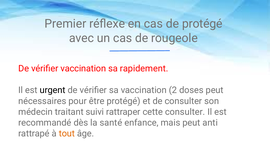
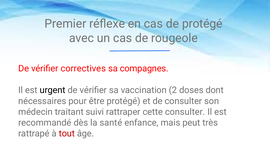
vérifier vaccination: vaccination -> correctives (83, 69)
rapidement: rapidement -> compagnes (144, 69)
doses peut: peut -> dont (215, 90)
anti: anti -> très (210, 123)
tout colour: orange -> red (67, 133)
